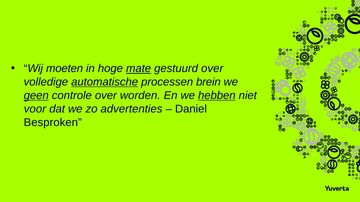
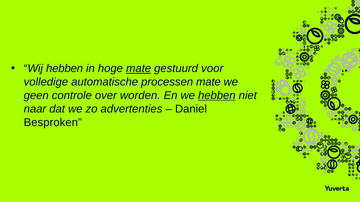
Wij moeten: moeten -> hebben (65, 69)
gestuurd over: over -> voor (212, 69)
automatische underline: present -> none (105, 82)
processen brein: brein -> mate (208, 82)
geen underline: present -> none (36, 96)
voor: voor -> naar (35, 109)
